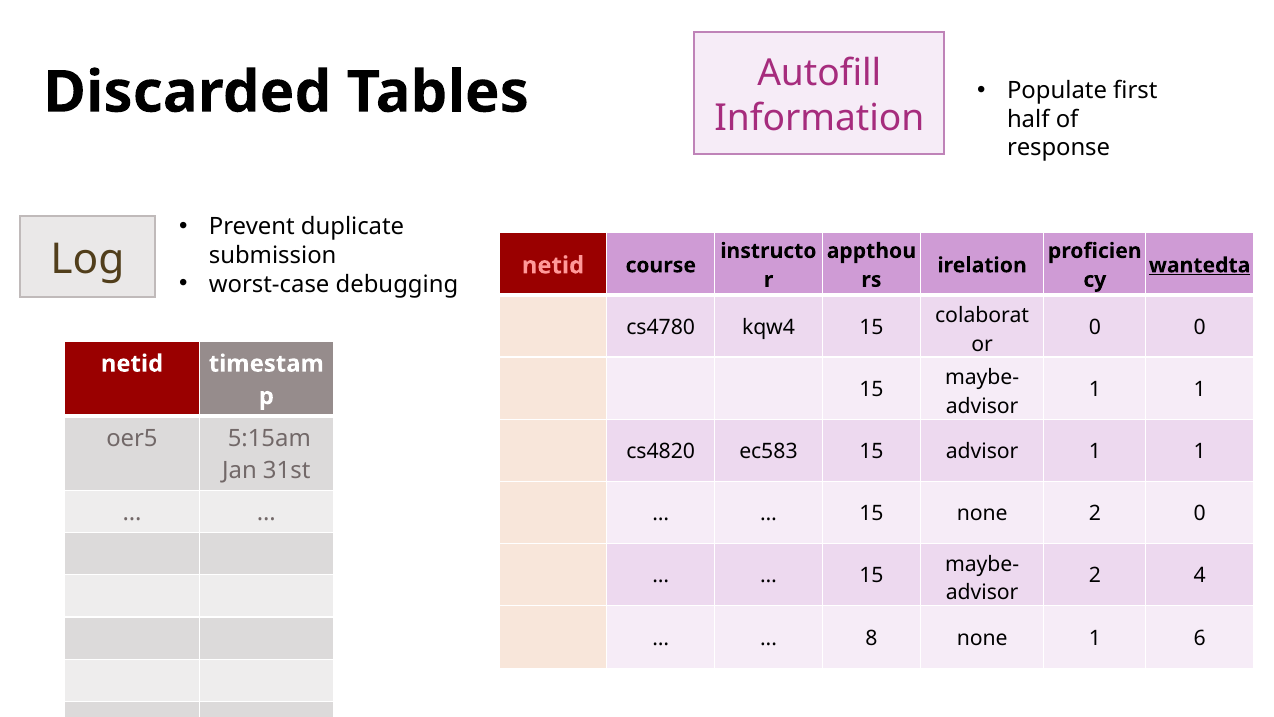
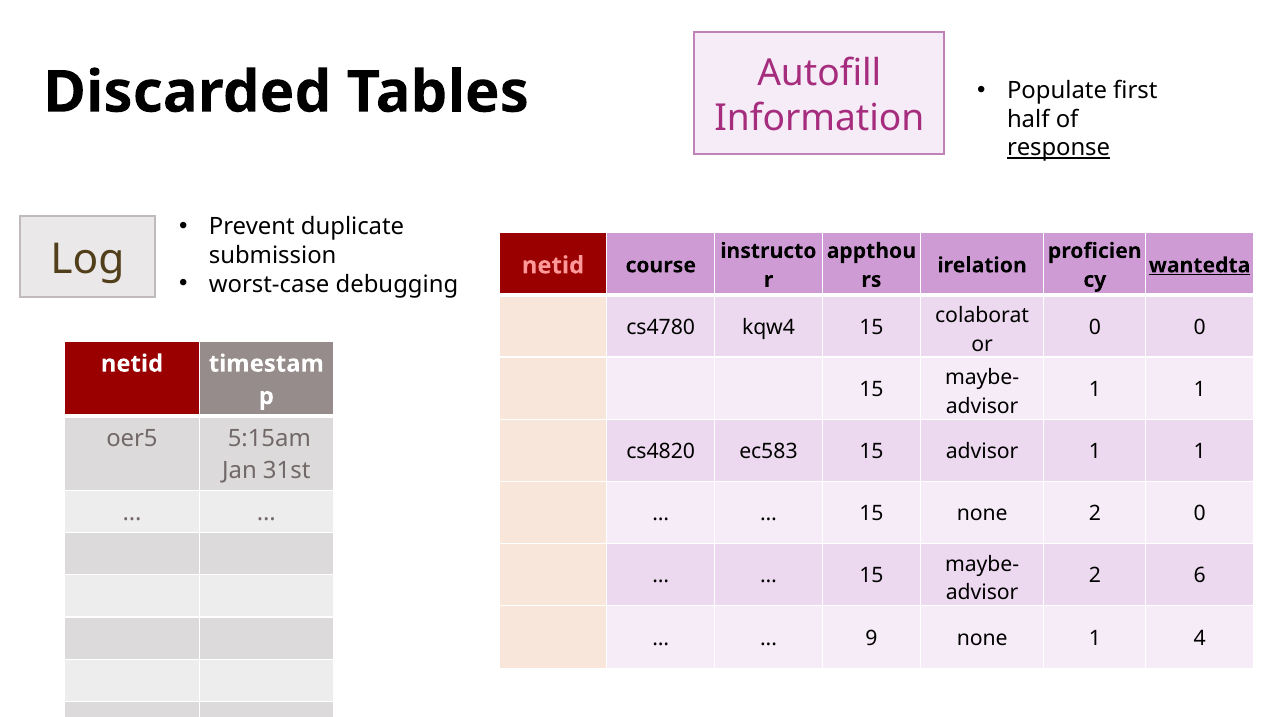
response underline: none -> present (1059, 148)
4: 4 -> 6 (1200, 576)
8: 8 -> 9 (871, 638)
6: 6 -> 4 (1200, 638)
